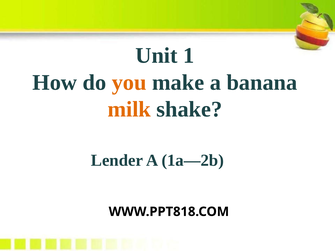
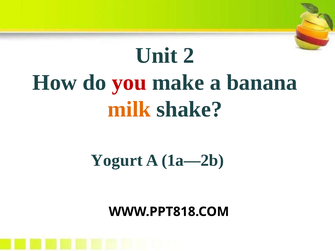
1: 1 -> 2 (189, 56)
you colour: orange -> red (129, 82)
Lender: Lender -> Yogurt (117, 161)
